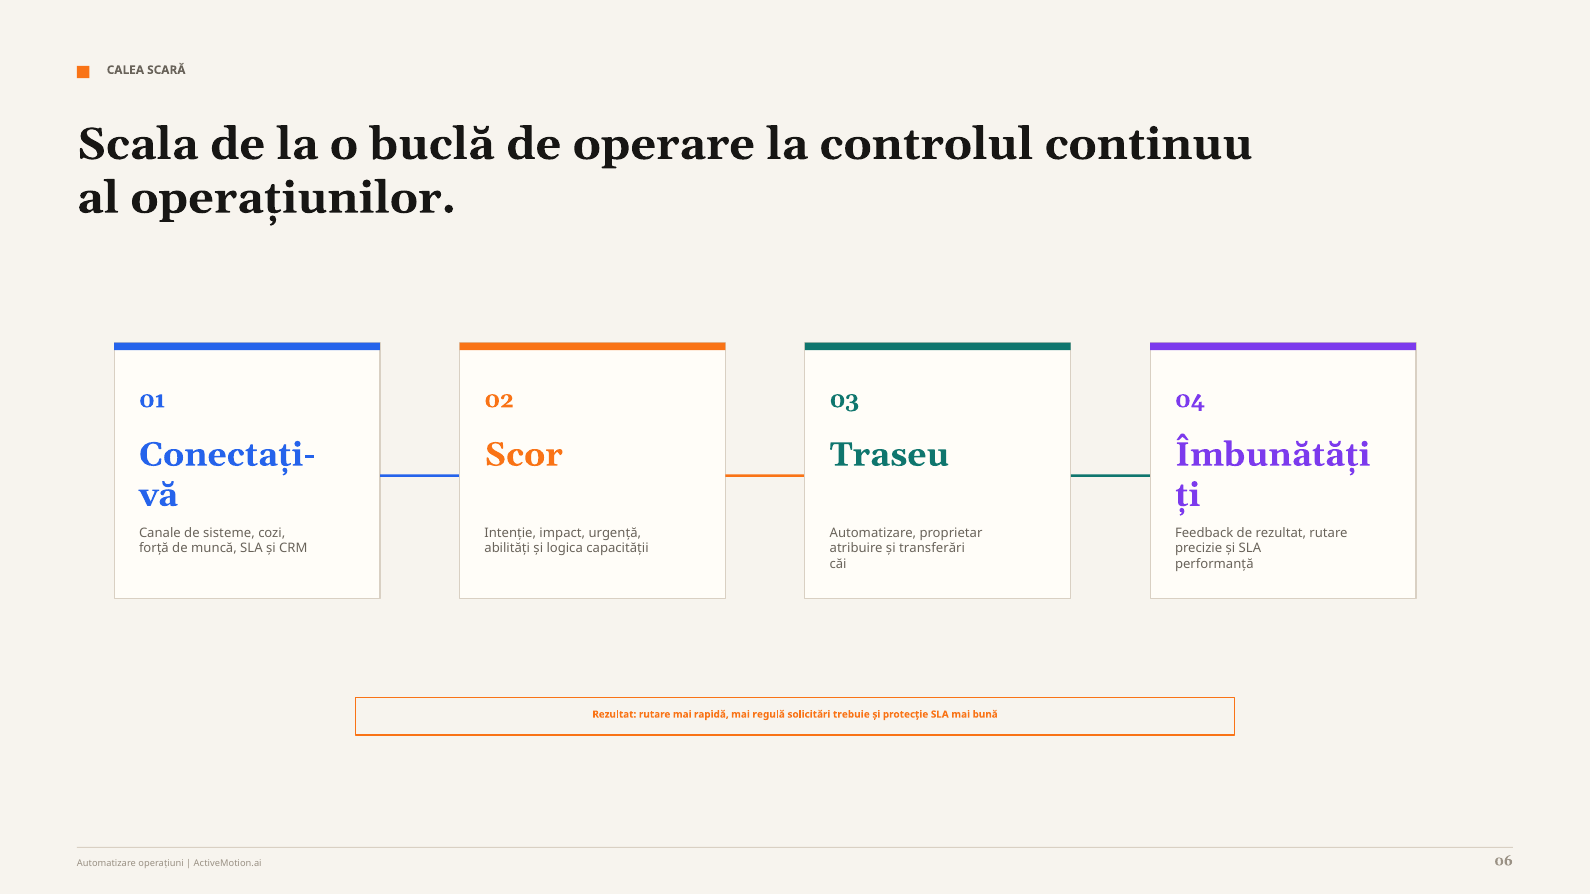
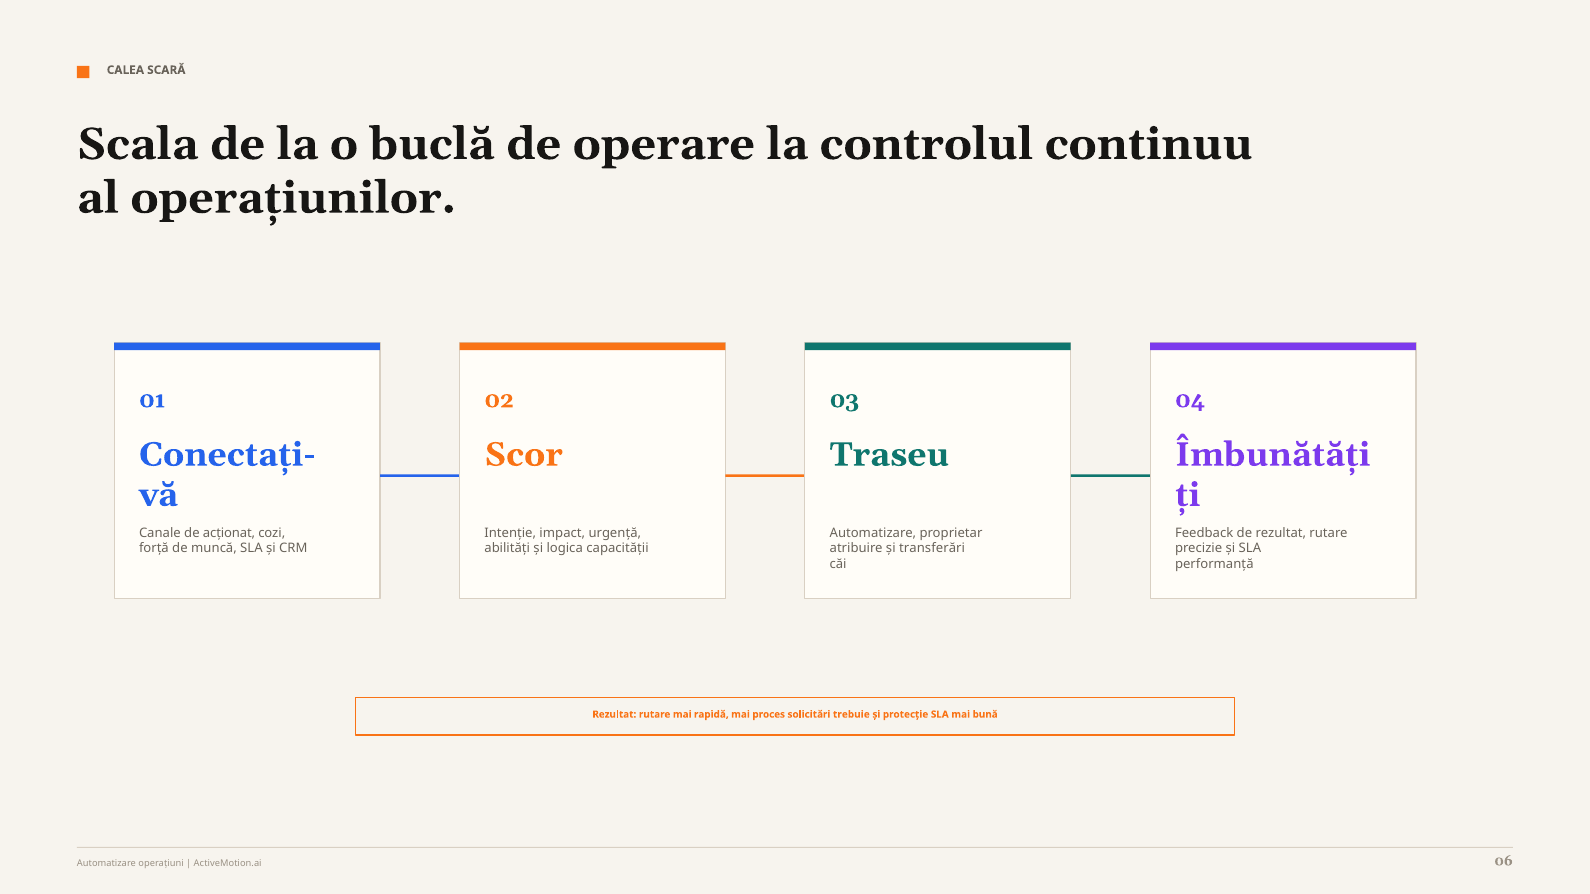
sisteme: sisteme -> acționat (229, 533)
regulă: regulă -> proces (769, 715)
